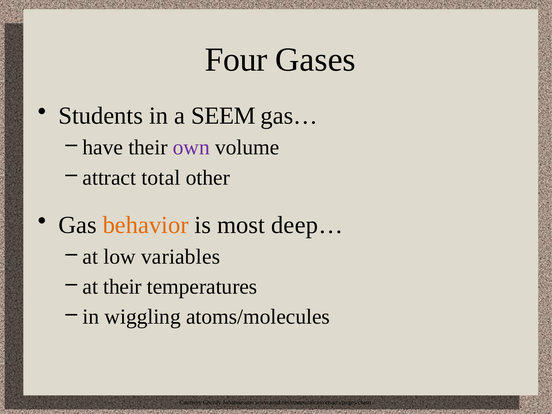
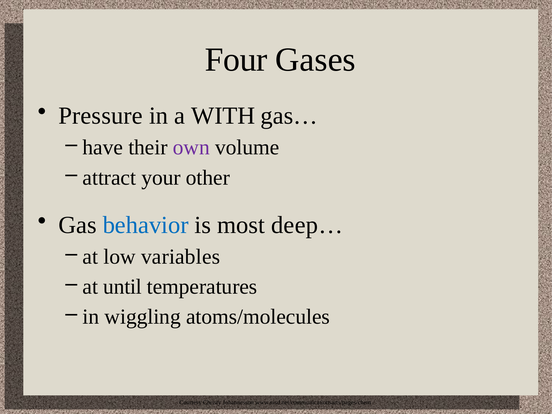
Students: Students -> Pressure (101, 116)
SEEM: SEEM -> WITH (223, 116)
total: total -> your (161, 178)
behavior colour: orange -> blue (146, 225)
at their: their -> until (123, 287)
